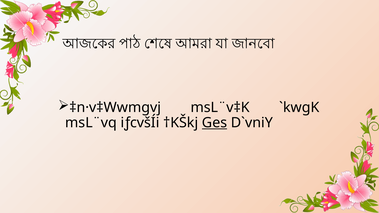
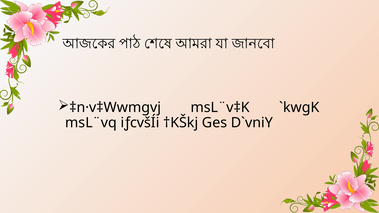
Ges underline: present -> none (215, 123)
